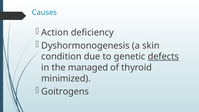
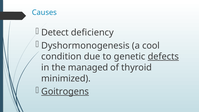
Action: Action -> Detect (55, 33)
skin: skin -> cool (151, 46)
Goitrogens underline: none -> present (65, 91)
